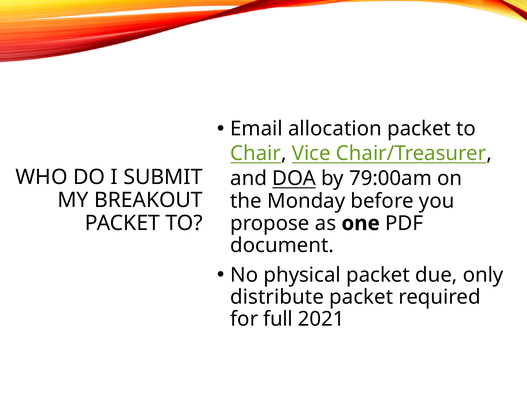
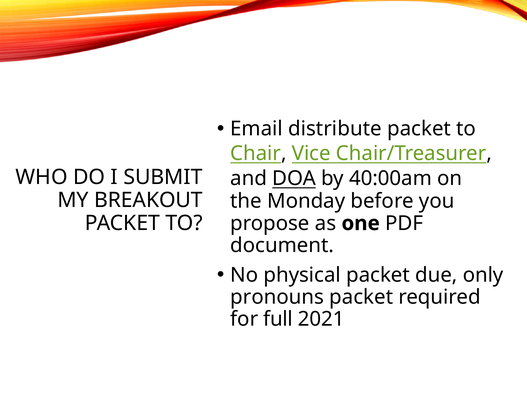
allocation: allocation -> distribute (335, 129)
79:00am: 79:00am -> 40:00am (391, 178)
distribute: distribute -> pronouns (277, 297)
